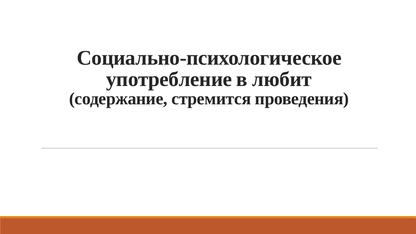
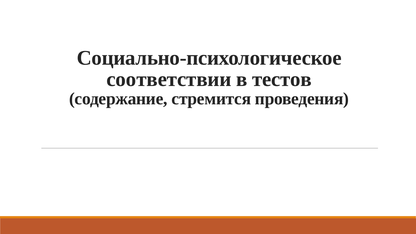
употребление: употребление -> соответствии (169, 79)
любит: любит -> тестов (282, 79)
